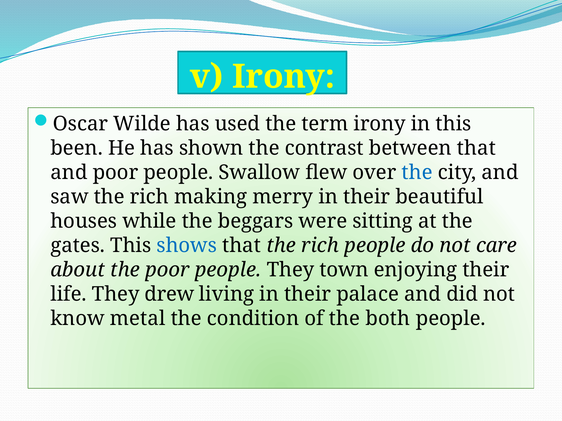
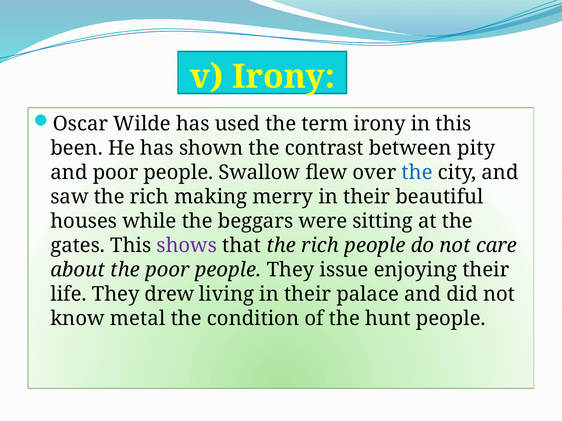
between that: that -> pity (476, 148)
shows colour: blue -> purple (187, 246)
town: town -> issue (344, 270)
both: both -> hunt (388, 319)
